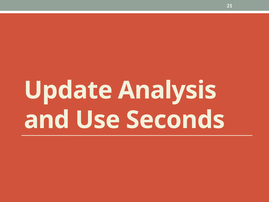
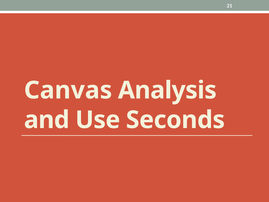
Update: Update -> Canvas (68, 90)
